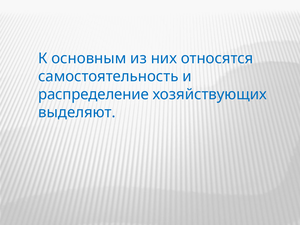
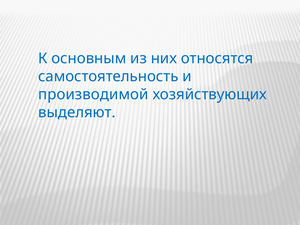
распределение: распределение -> производимой (93, 94)
